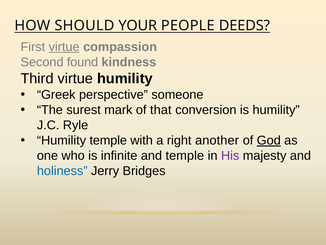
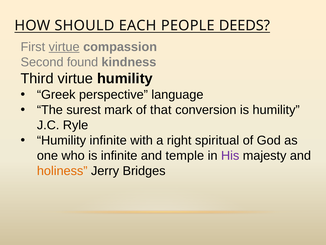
YOUR: YOUR -> EACH (138, 26)
someone: someone -> language (177, 95)
Humility temple: temple -> infinite (108, 140)
another: another -> spiritual (217, 140)
God underline: present -> none (269, 140)
holiness colour: blue -> orange (62, 171)
